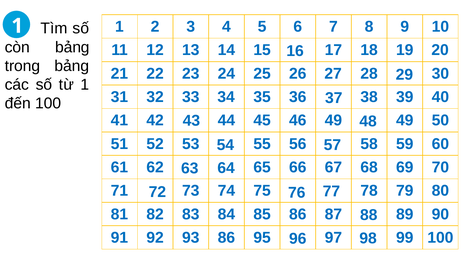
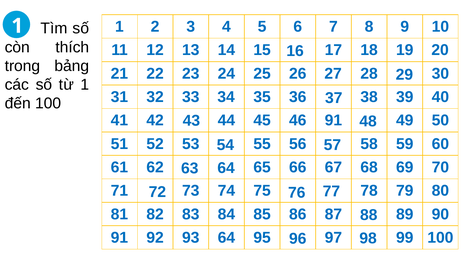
còn bảng: bảng -> thích (72, 47)
46 49: 49 -> 91 (333, 121)
93 86: 86 -> 64 (227, 238)
